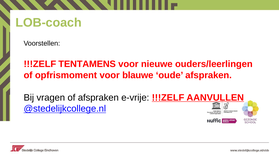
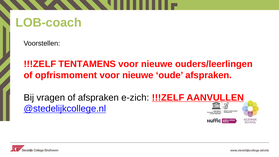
opfrismoment voor blauwe: blauwe -> nieuwe (138, 75)
e-vrije: e-vrije -> e-zich (135, 98)
